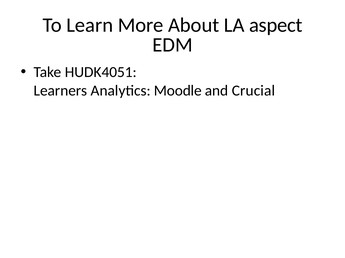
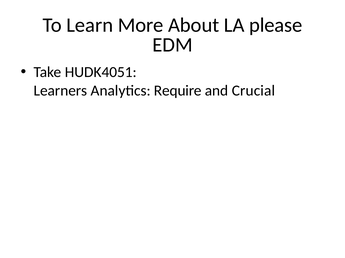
aspect: aspect -> please (276, 25)
Moodle: Moodle -> Require (178, 91)
